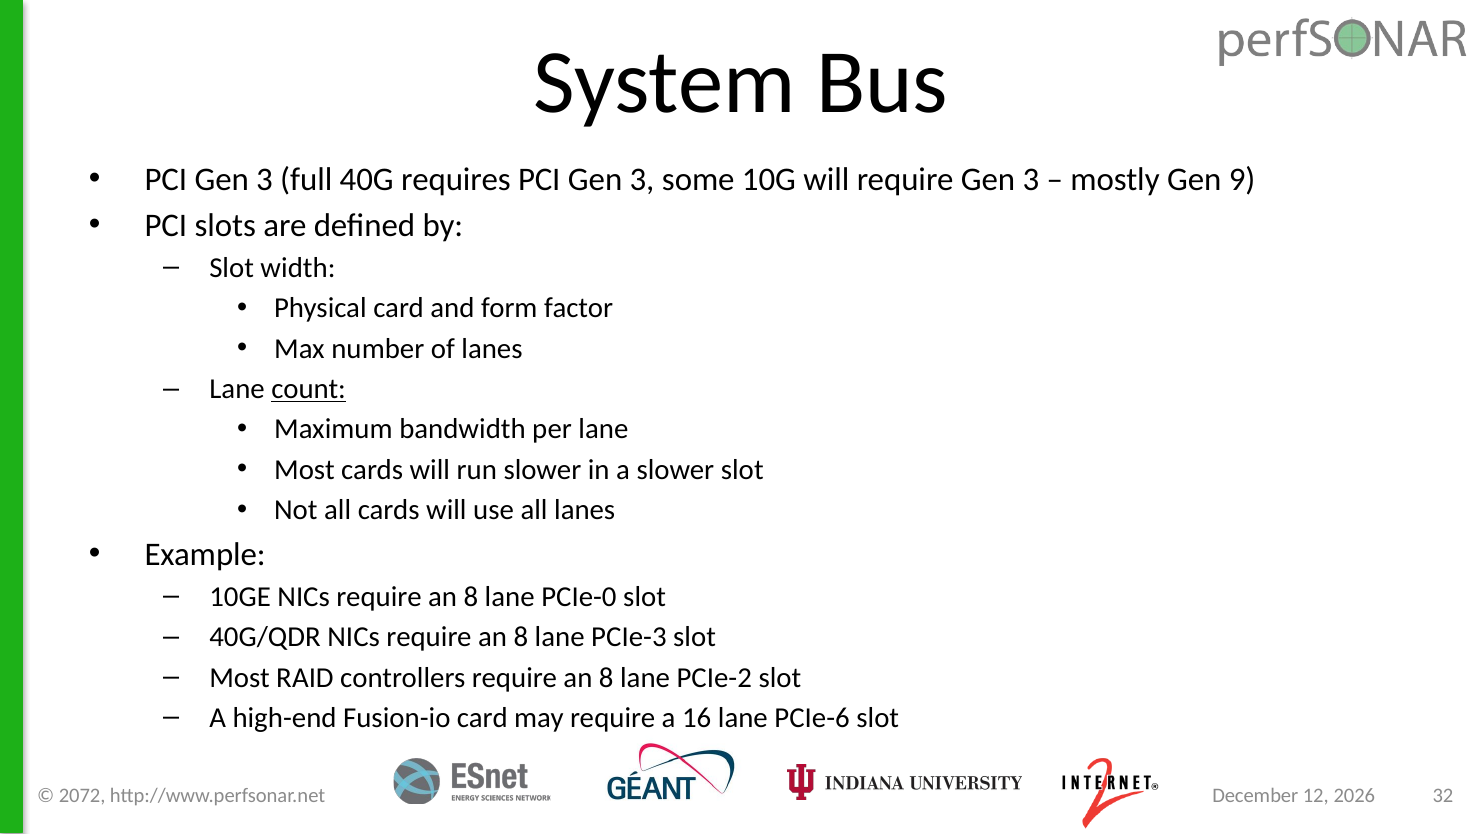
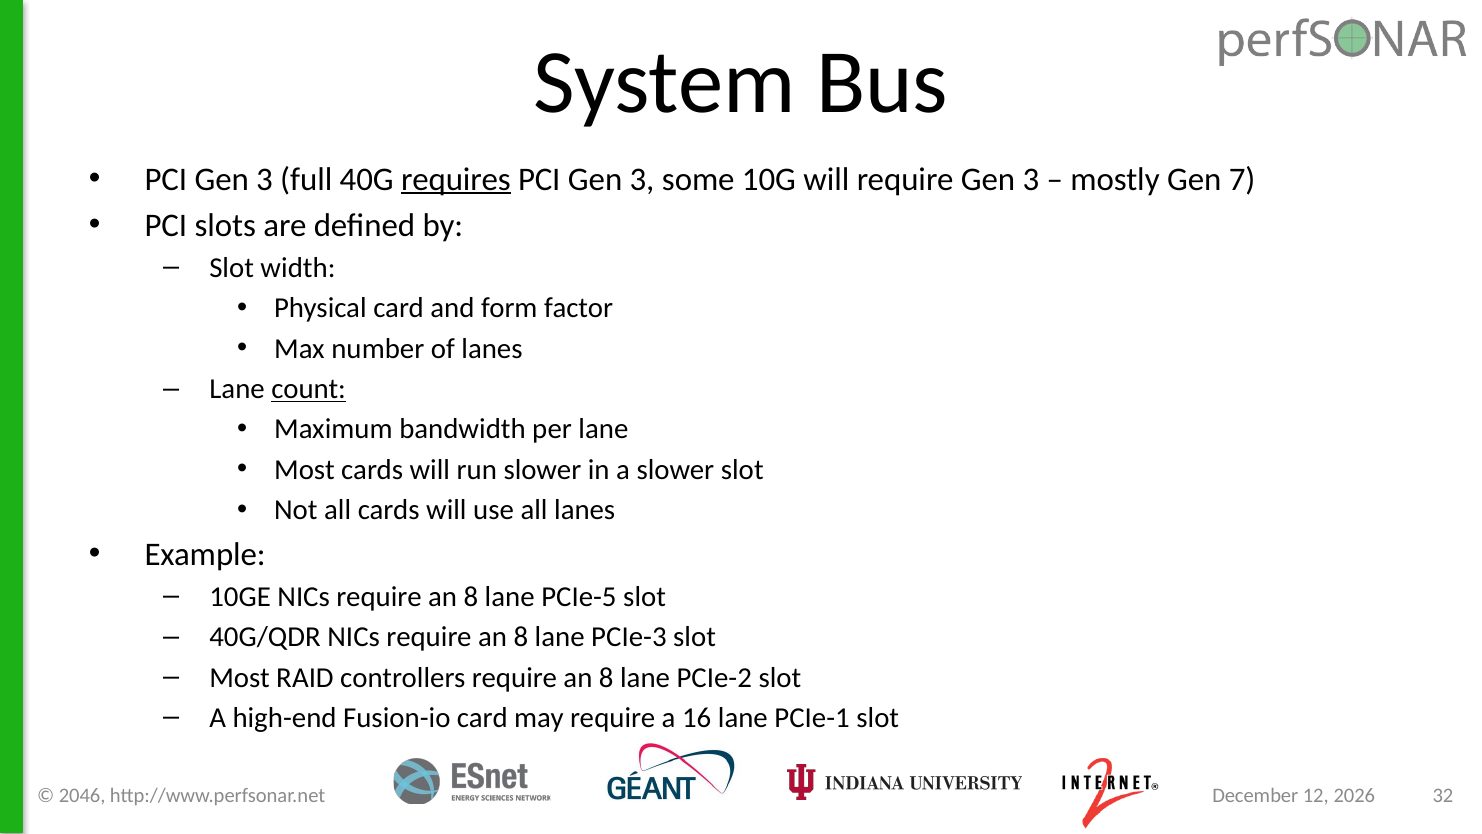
requires underline: none -> present (456, 179)
9: 9 -> 7 (1242, 179)
PCIe-0: PCIe-0 -> PCIe-5 (579, 596)
PCIe-6: PCIe-6 -> PCIe-1 (812, 718)
2072: 2072 -> 2046 (82, 795)
